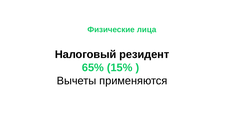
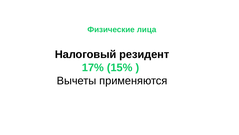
65%: 65% -> 17% (93, 67)
